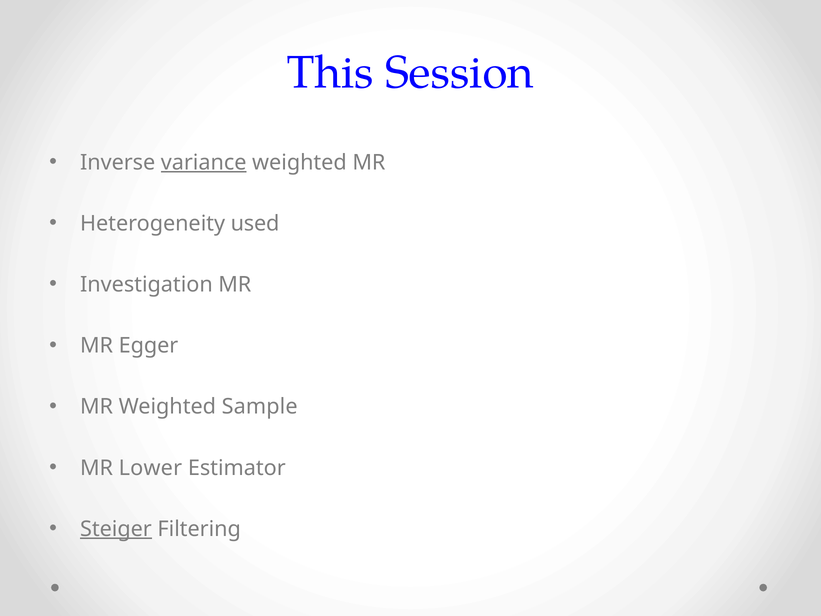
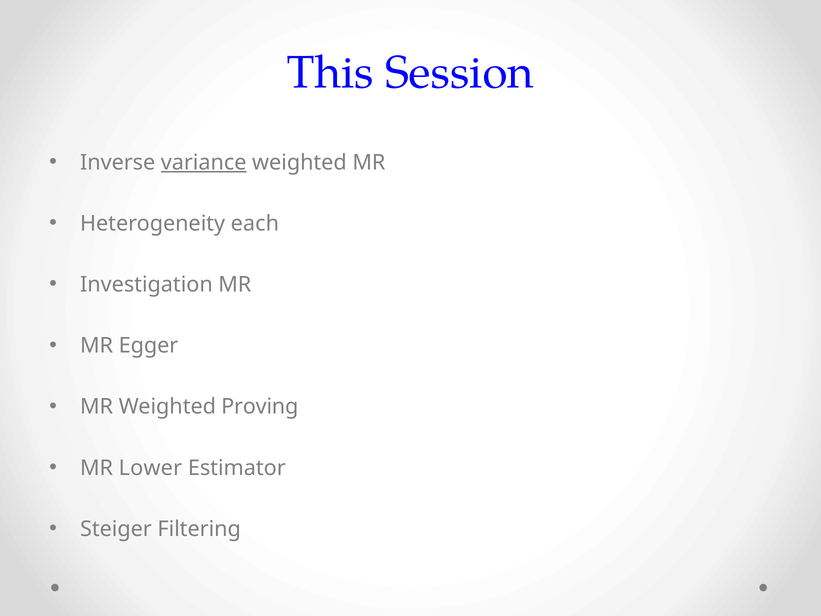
used: used -> each (255, 223)
Sample: Sample -> Proving (260, 407)
Steiger underline: present -> none (116, 529)
